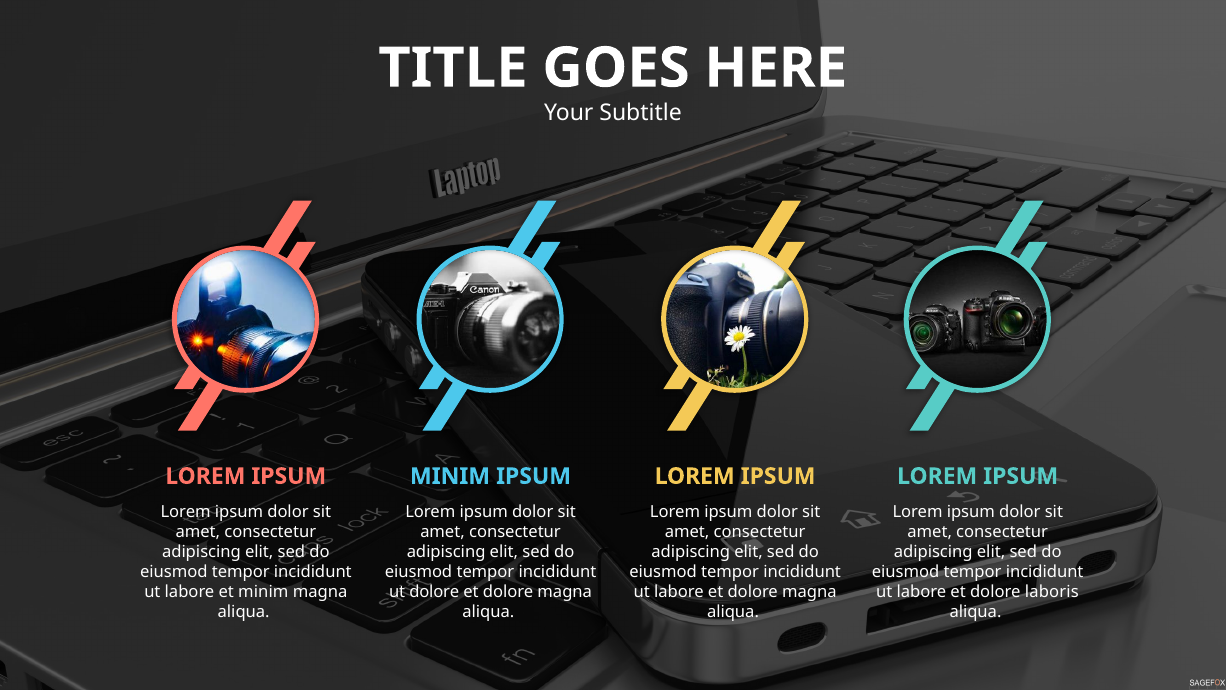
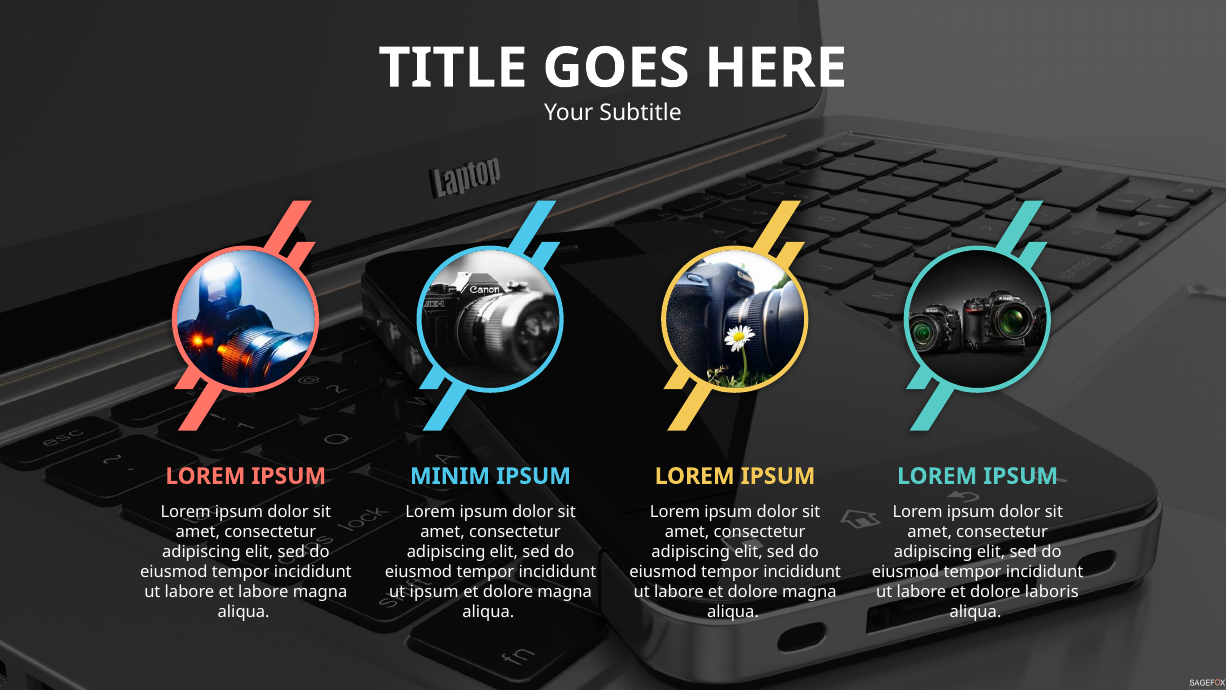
et minim: minim -> labore (263, 591)
ut dolore: dolore -> ipsum (434, 591)
